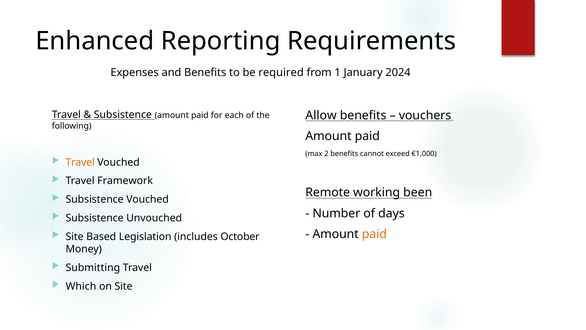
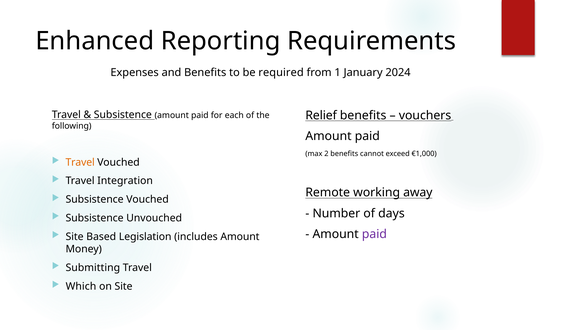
Allow: Allow -> Relief (321, 115)
Framework: Framework -> Integration (125, 181)
been: been -> away (418, 192)
paid colour: orange -> purple (374, 234)
includes October: October -> Amount (240, 236)
